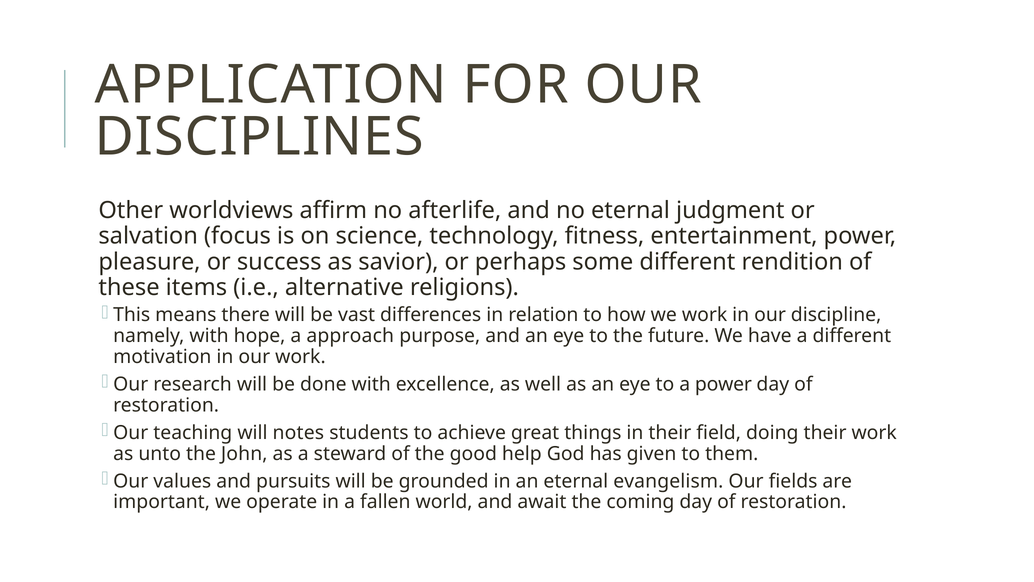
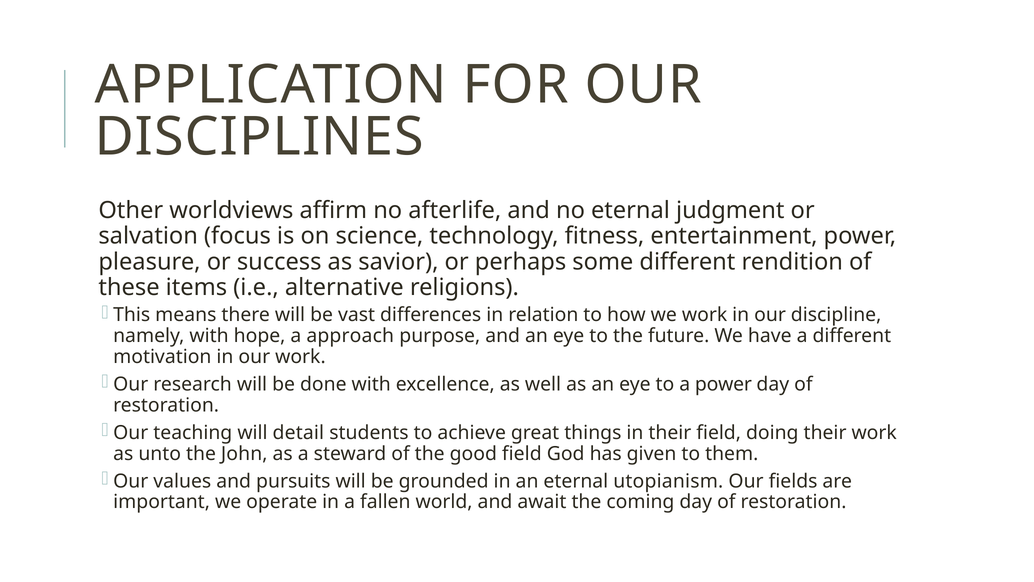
notes: notes -> detail (298, 432)
good help: help -> field (522, 453)
evangelism: evangelism -> utopianism (668, 481)
